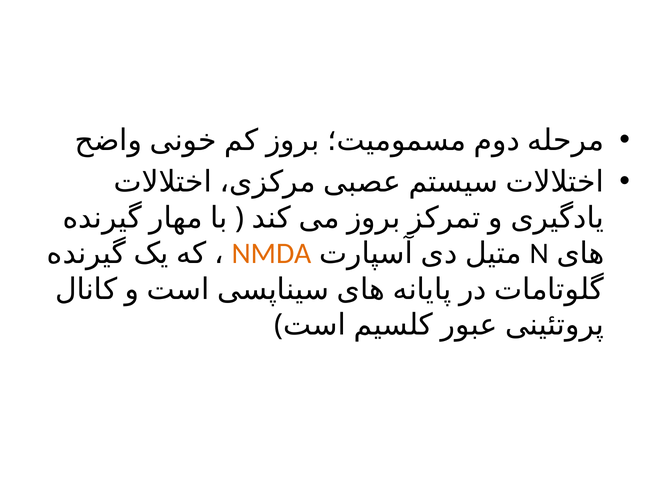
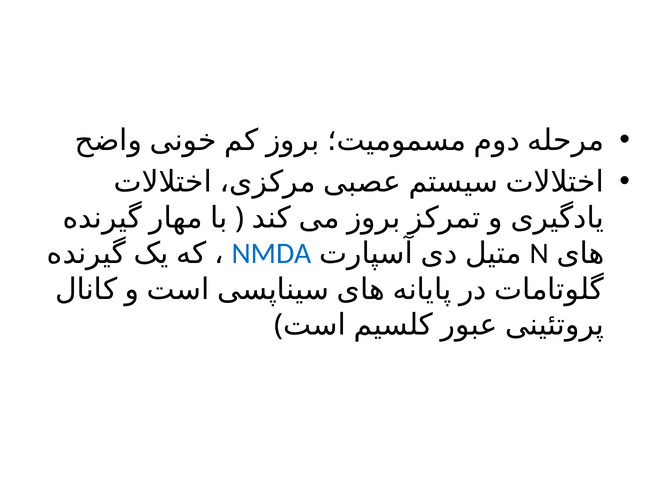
NMDA colour: orange -> blue (272, 254)
